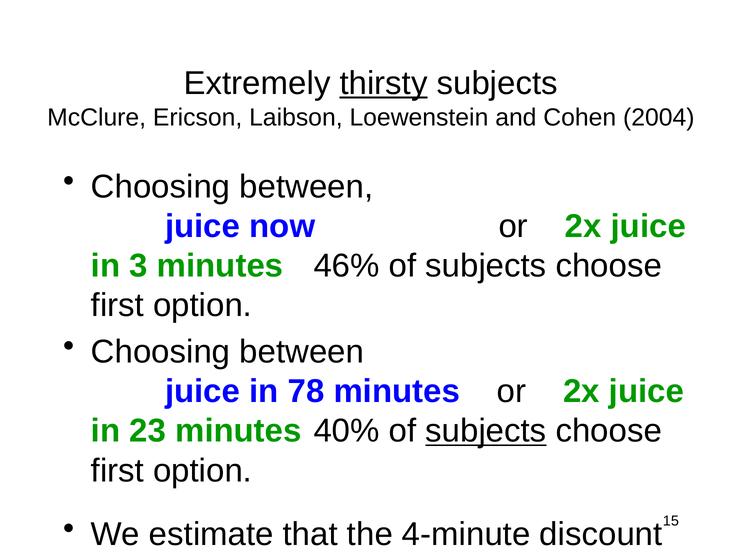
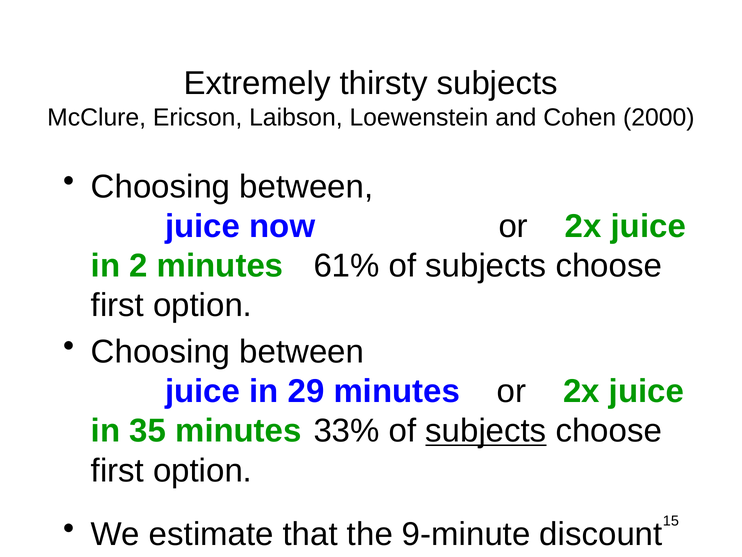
thirsty underline: present -> none (384, 83)
2004: 2004 -> 2000 (659, 117)
3: 3 -> 2 (138, 266)
46%: 46% -> 61% (346, 266)
78: 78 -> 29 (306, 391)
23: 23 -> 35 (148, 431)
40%: 40% -> 33% (346, 431)
4-minute: 4-minute -> 9-minute (466, 534)
